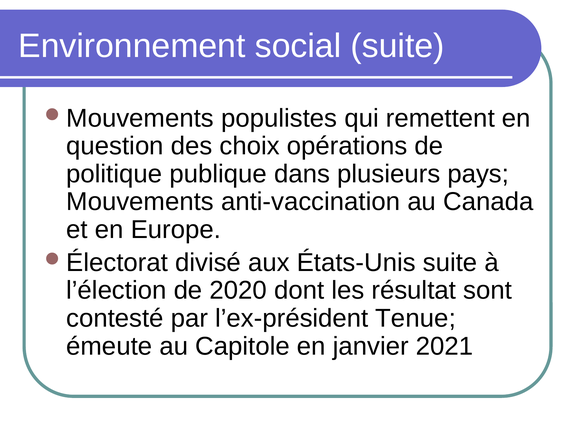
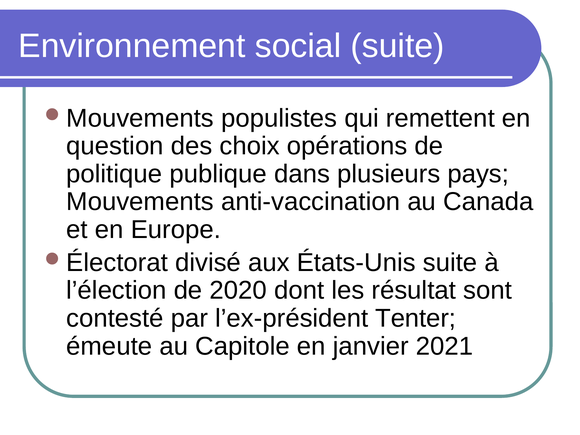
Tenue: Tenue -> Tenter (416, 318)
